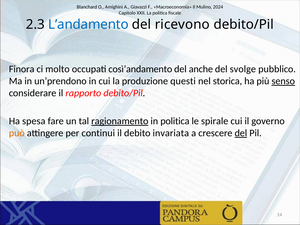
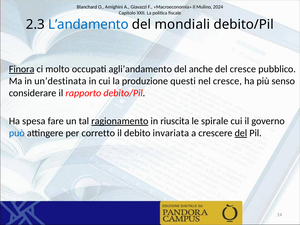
ricevono: ricevono -> mondiali (182, 25)
Finora underline: none -> present (22, 69)
così’andamento: così’andamento -> agli’andamento (140, 69)
del svolge: svolge -> cresce (243, 69)
un’prendono: un’prendono -> un’destinata (60, 81)
nel storica: storica -> cresce (227, 81)
senso underline: present -> none (283, 81)
in politica: politica -> riuscita (175, 121)
può colour: orange -> blue (17, 133)
continui: continui -> corretto (98, 133)
